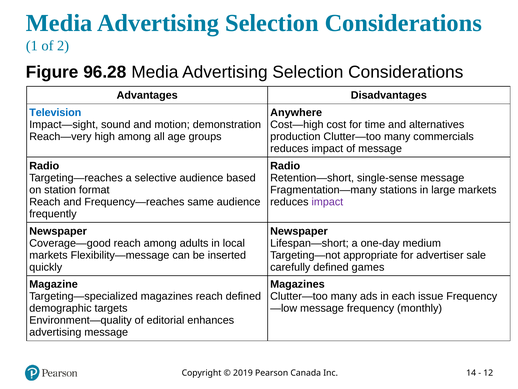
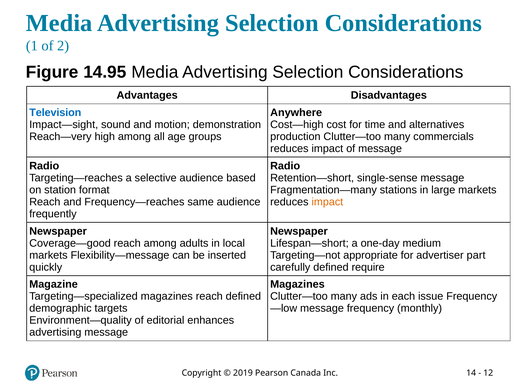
96.28: 96.28 -> 14.95 (105, 72)
impact colour: purple -> orange (327, 202)
sale: sale -> part (476, 255)
games: games -> require (368, 267)
